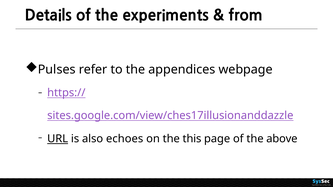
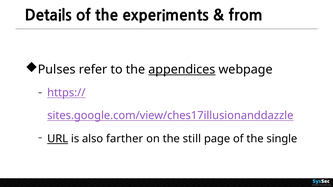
appendices underline: none -> present (182, 70)
echoes: echoes -> farther (125, 139)
this: this -> still (192, 139)
above: above -> single (282, 139)
